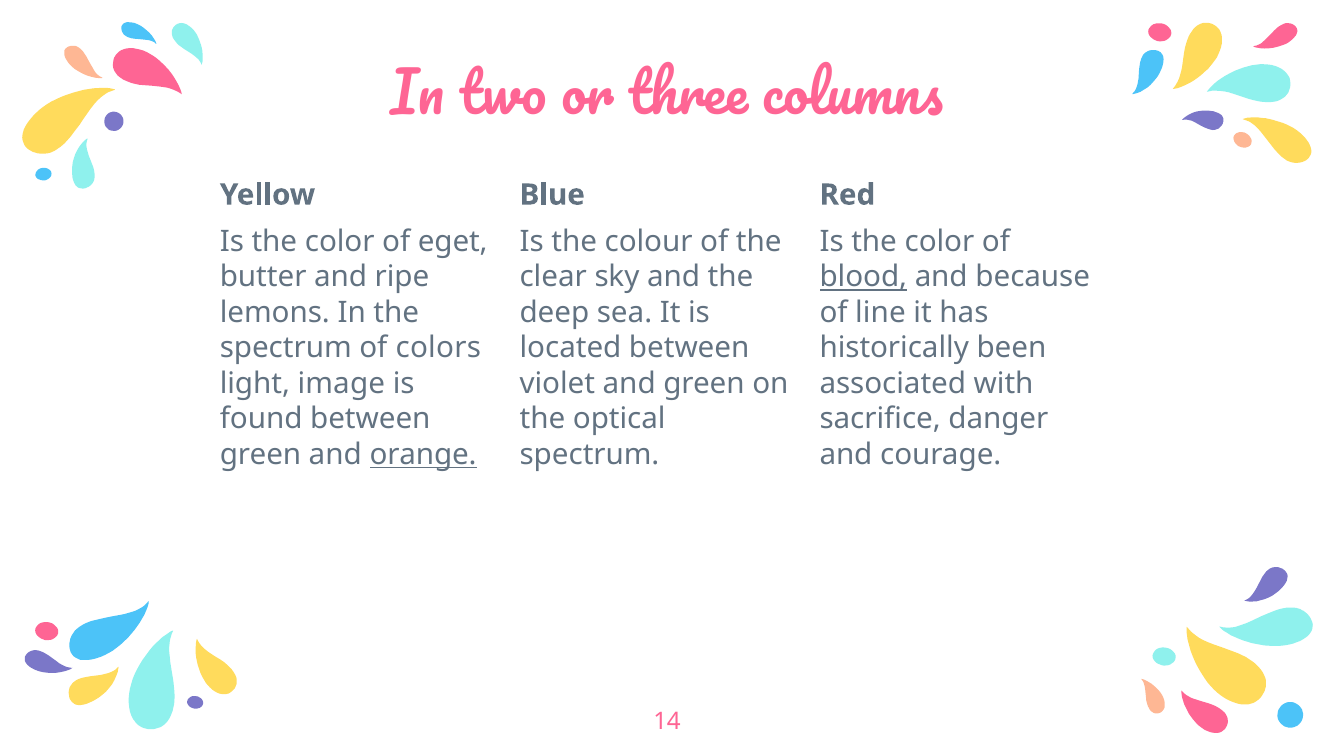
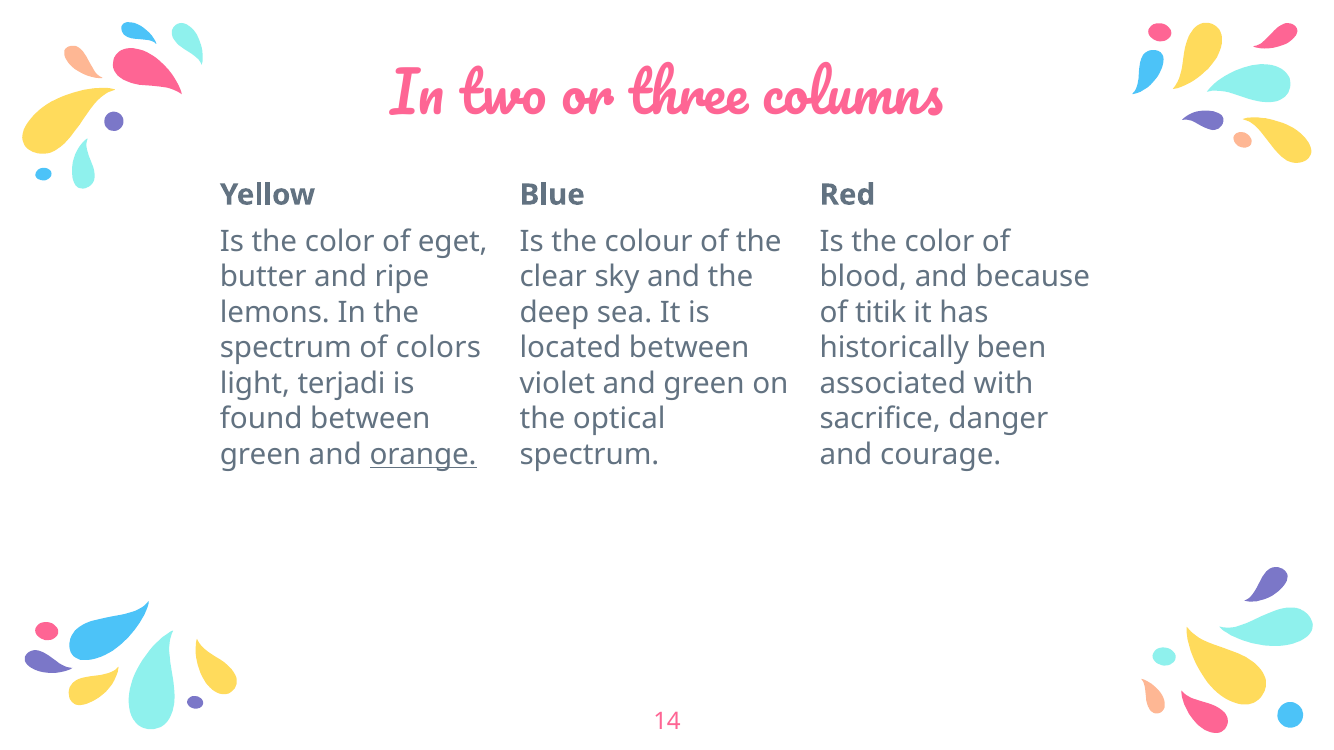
blood underline: present -> none (863, 277)
line: line -> titik (881, 313)
image: image -> terjadi (342, 384)
